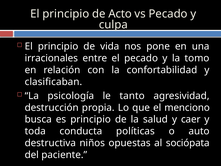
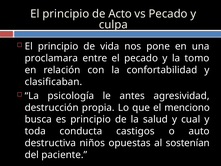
irracionales: irracionales -> proclamara (51, 58)
tanto: tanto -> antes (132, 96)
caer: caer -> cual (191, 119)
políticas: políticas -> castigos (135, 131)
sociópata: sociópata -> sostenían (188, 143)
